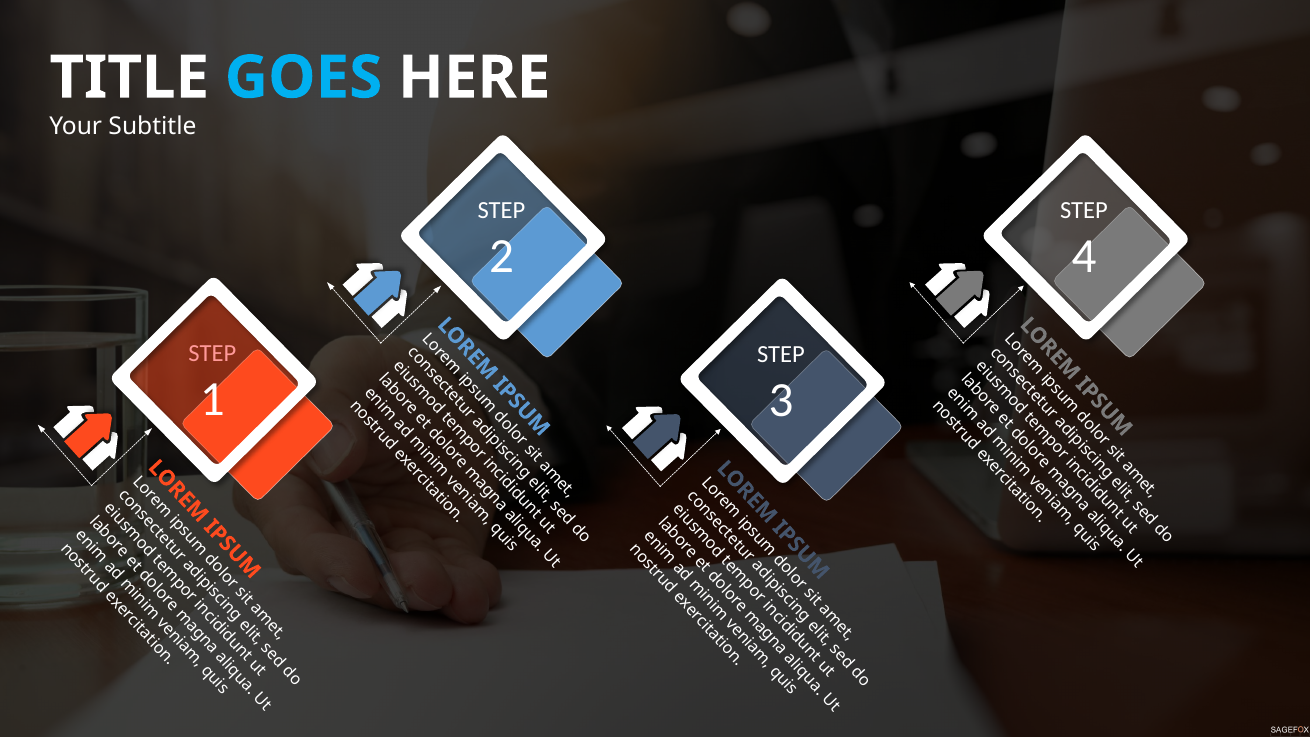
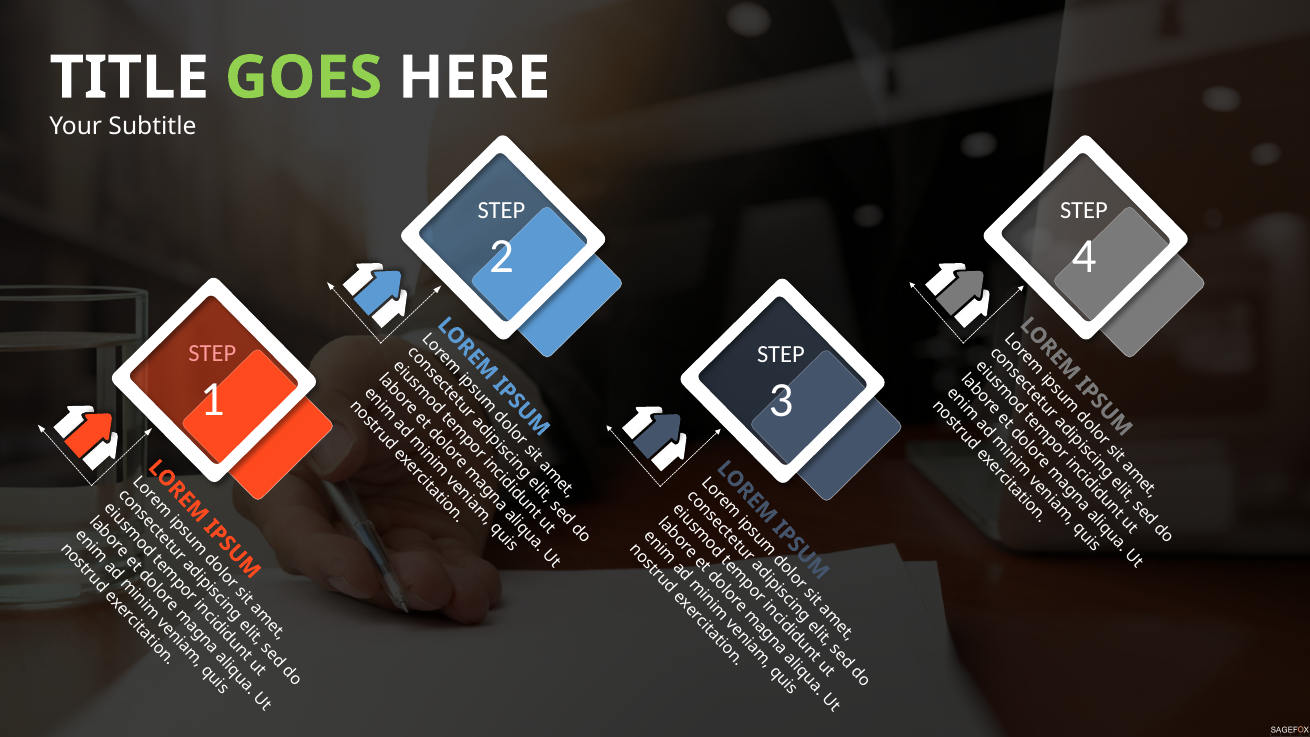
GOES colour: light blue -> light green (303, 78)
